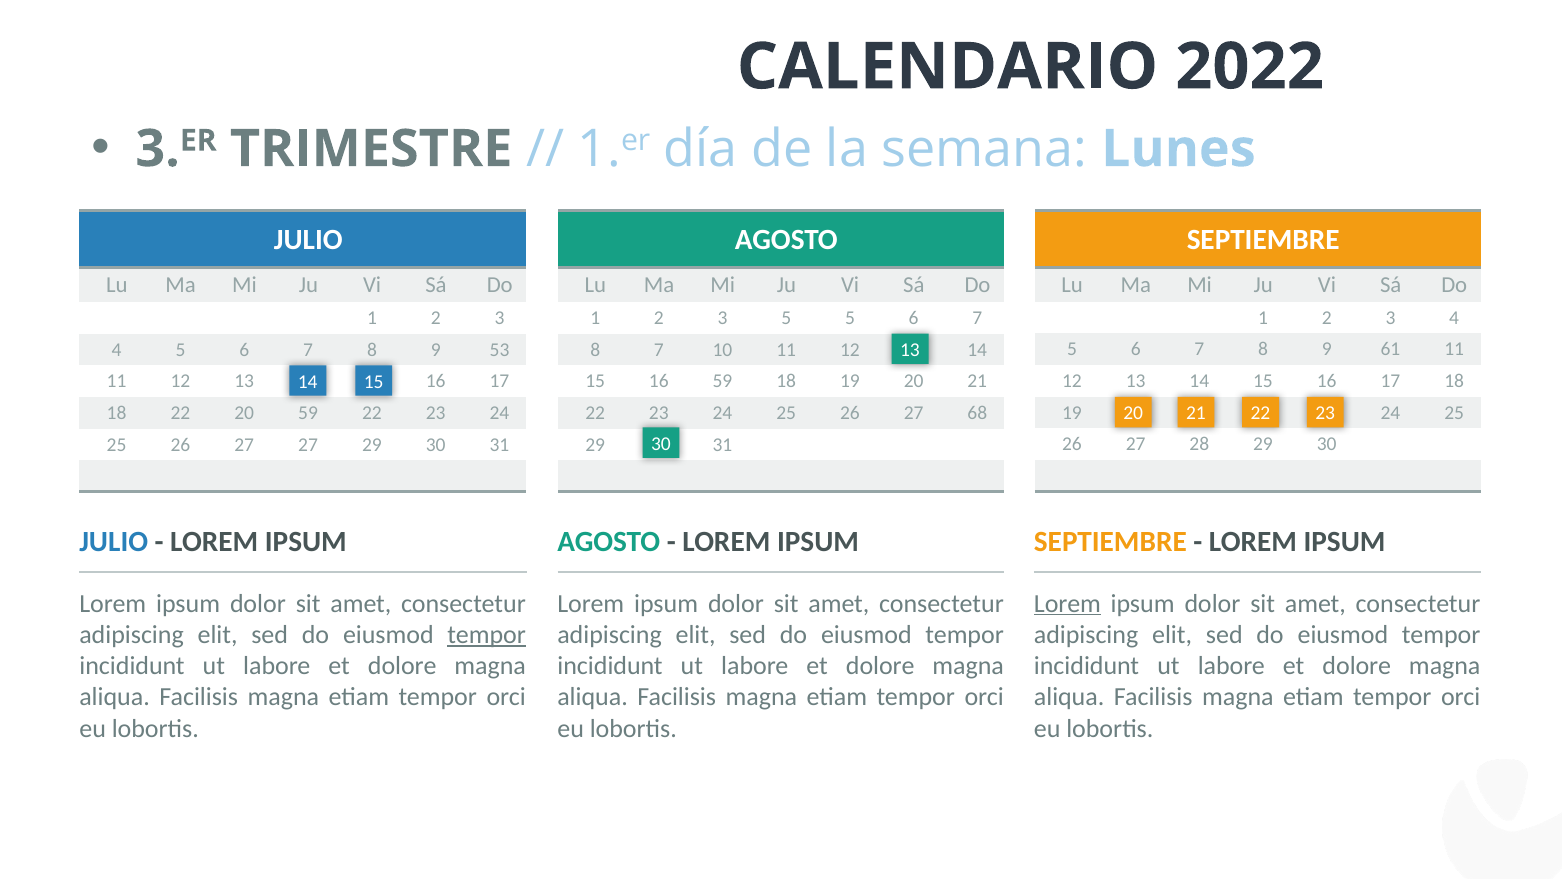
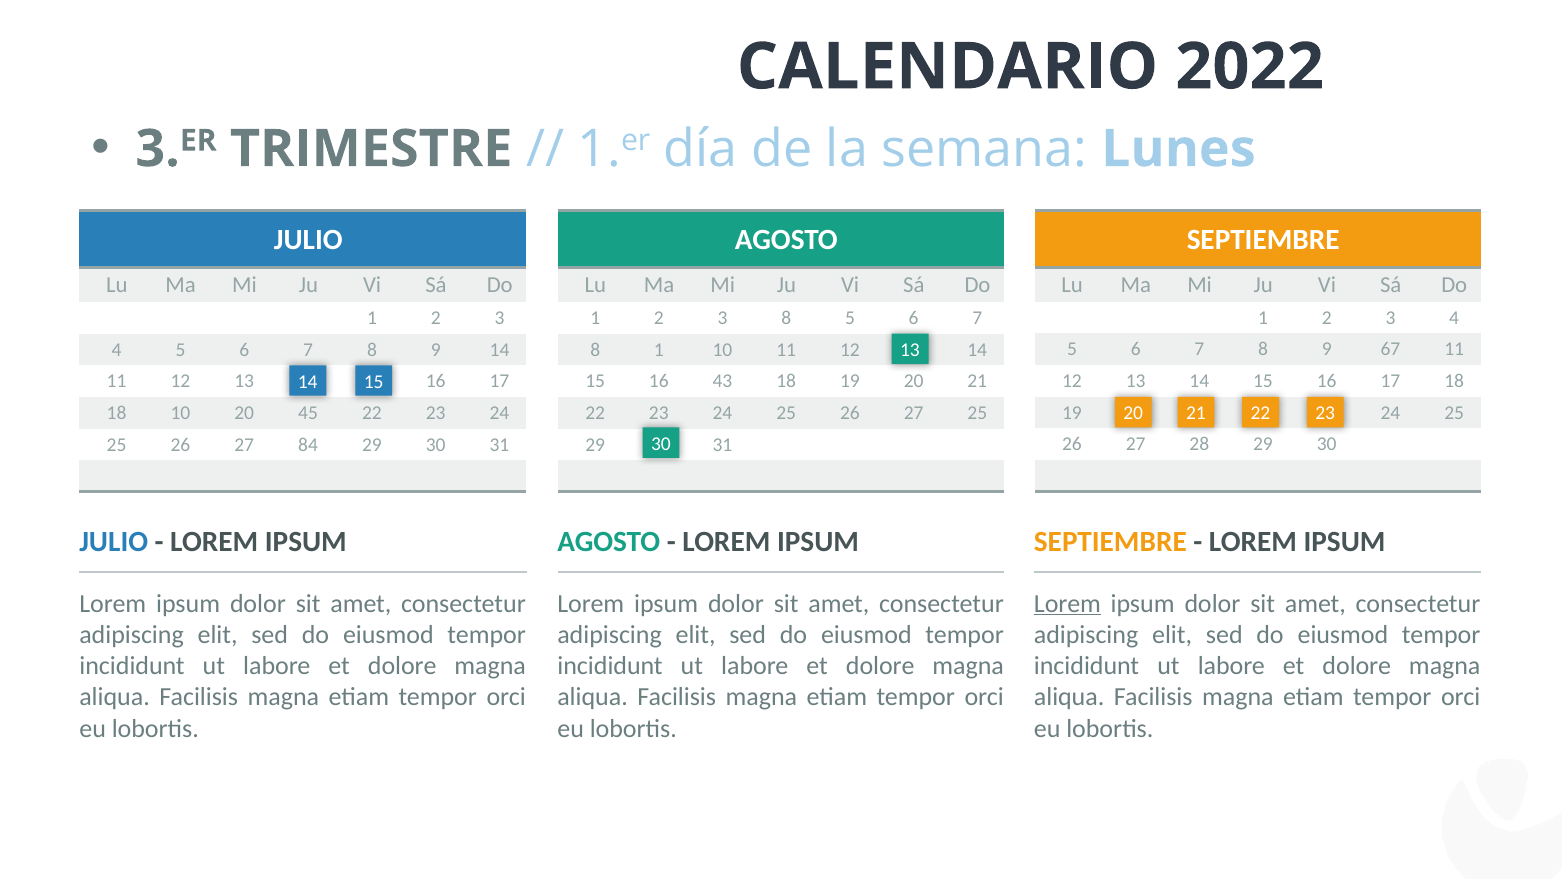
3 5: 5 -> 8 (786, 318)
61: 61 -> 67 (1390, 349)
9 53: 53 -> 14 (500, 350)
8 7: 7 -> 1 (659, 350)
16 59: 59 -> 43 (723, 381)
18 22: 22 -> 10 (180, 413)
20 59: 59 -> 45 (308, 413)
27 68: 68 -> 25 (977, 413)
27 27: 27 -> 84 (308, 444)
tempor underline: present -> none (487, 634)
